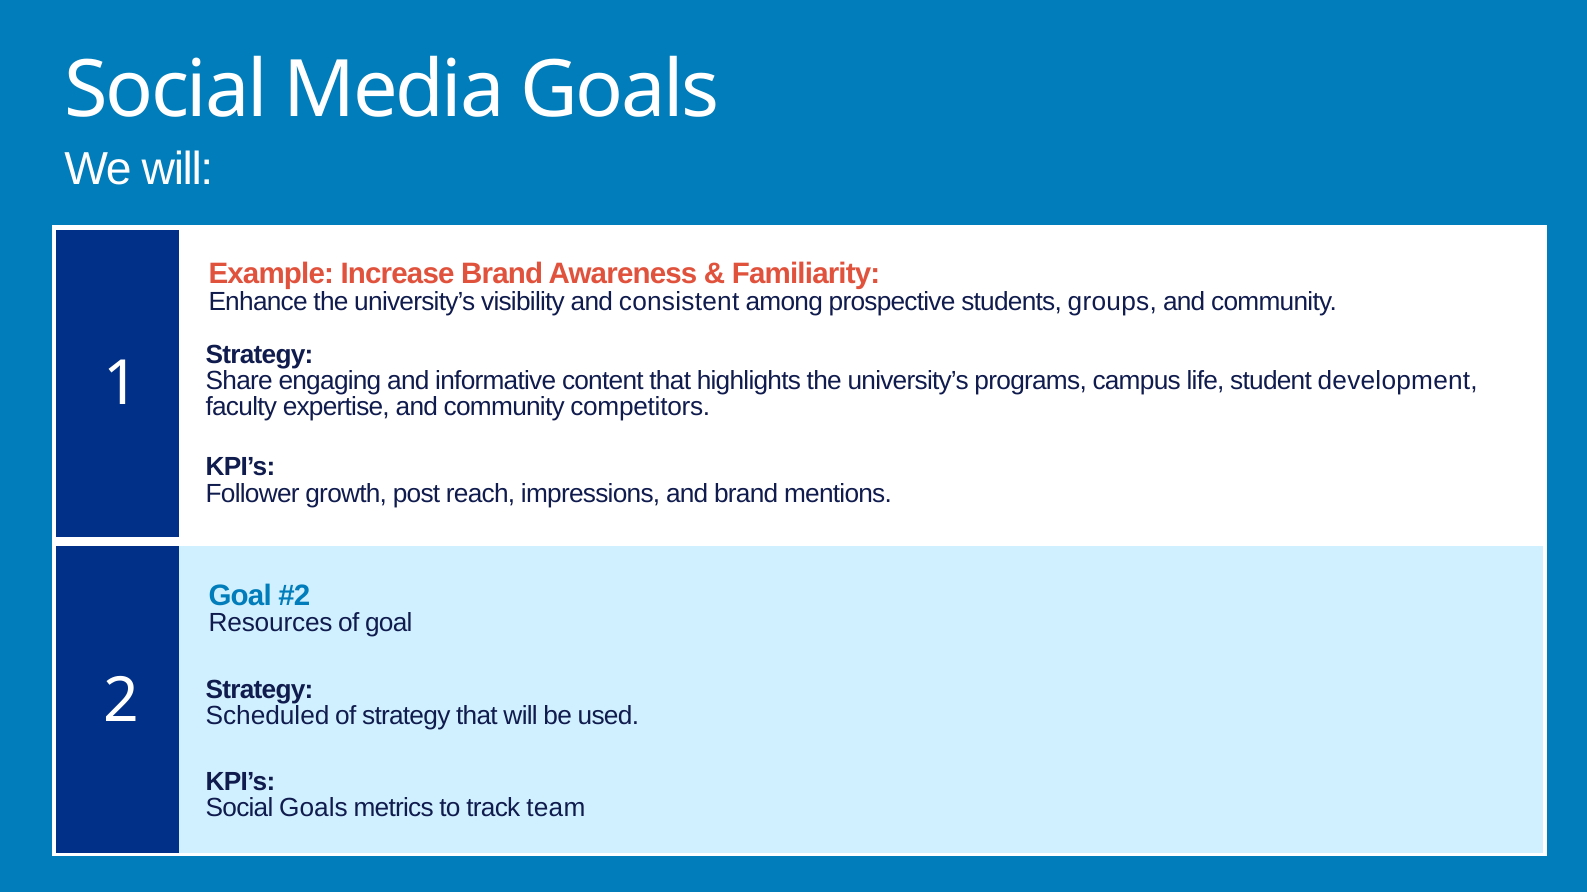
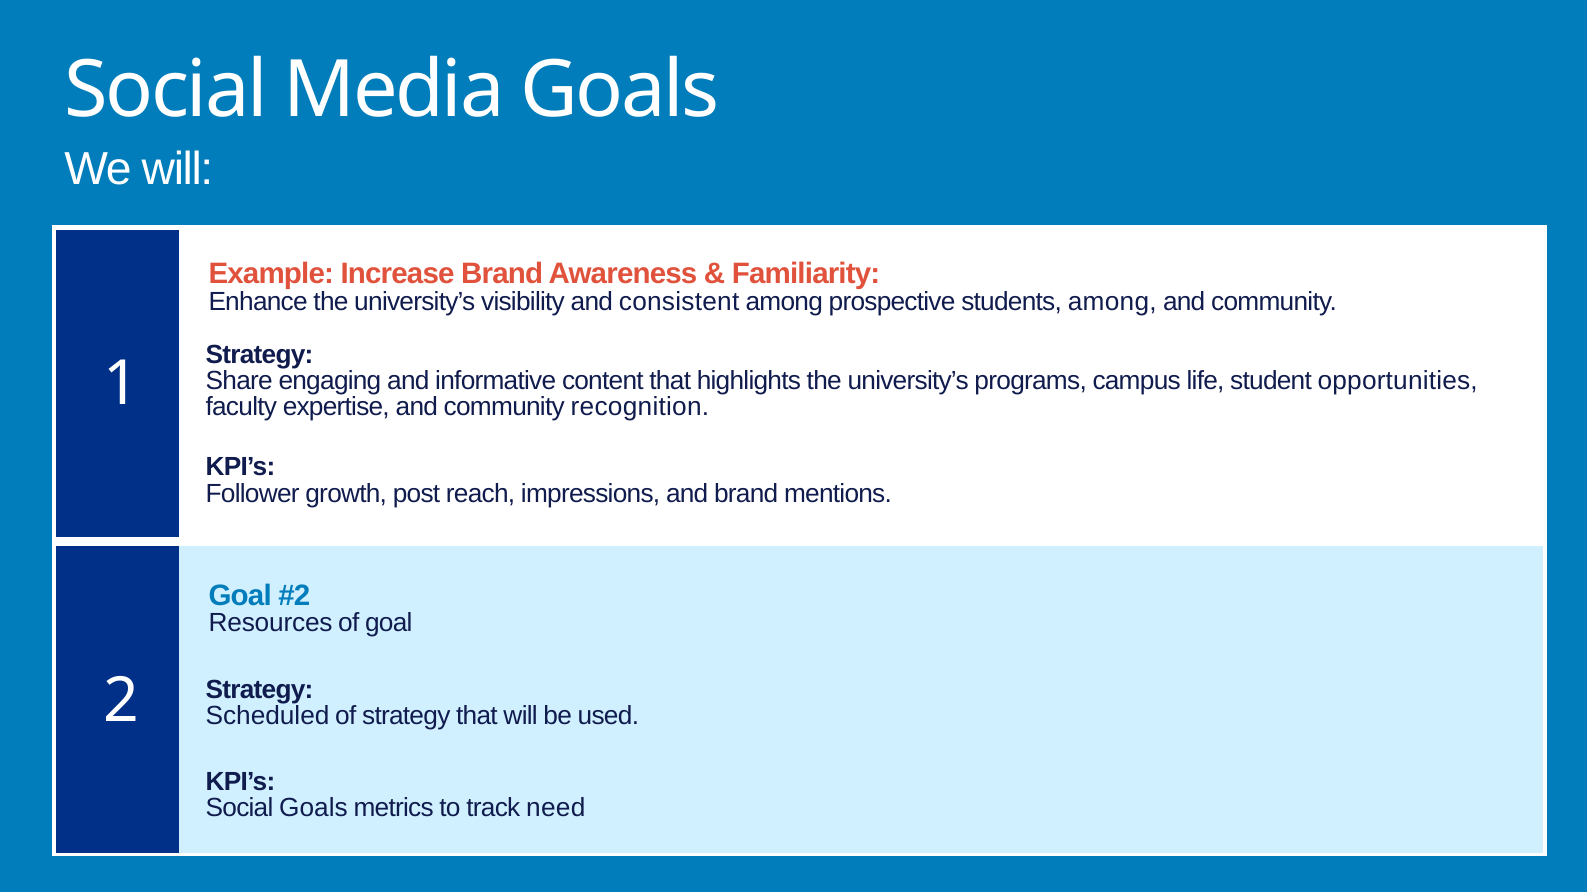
students groups: groups -> among (1112, 302)
development: development -> opportunities (1398, 381)
competitors: competitors -> recognition (640, 408)
team: team -> need (556, 809)
